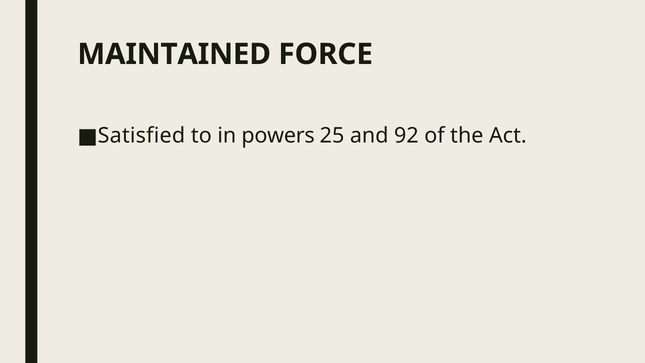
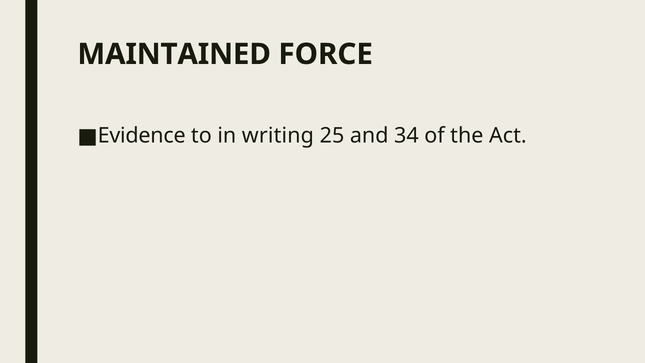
Satisfied: Satisfied -> Evidence (142, 136)
powers: powers -> writing (278, 136)
92: 92 -> 34 (406, 136)
